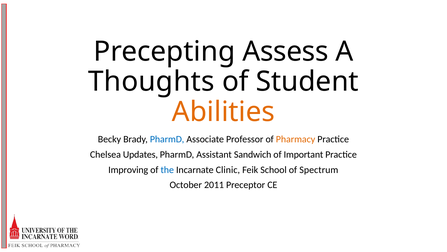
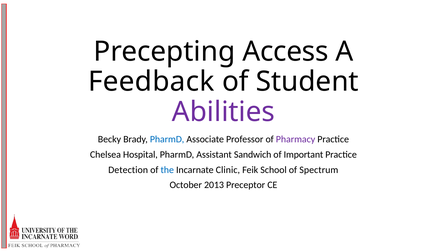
Assess: Assess -> Access (285, 51)
Thoughts: Thoughts -> Feedback (151, 82)
Abilities colour: orange -> purple (223, 112)
Pharmacy colour: orange -> purple (296, 139)
Updates: Updates -> Hospital (140, 154)
Improving: Improving -> Detection (128, 169)
2011: 2011 -> 2013 (214, 185)
